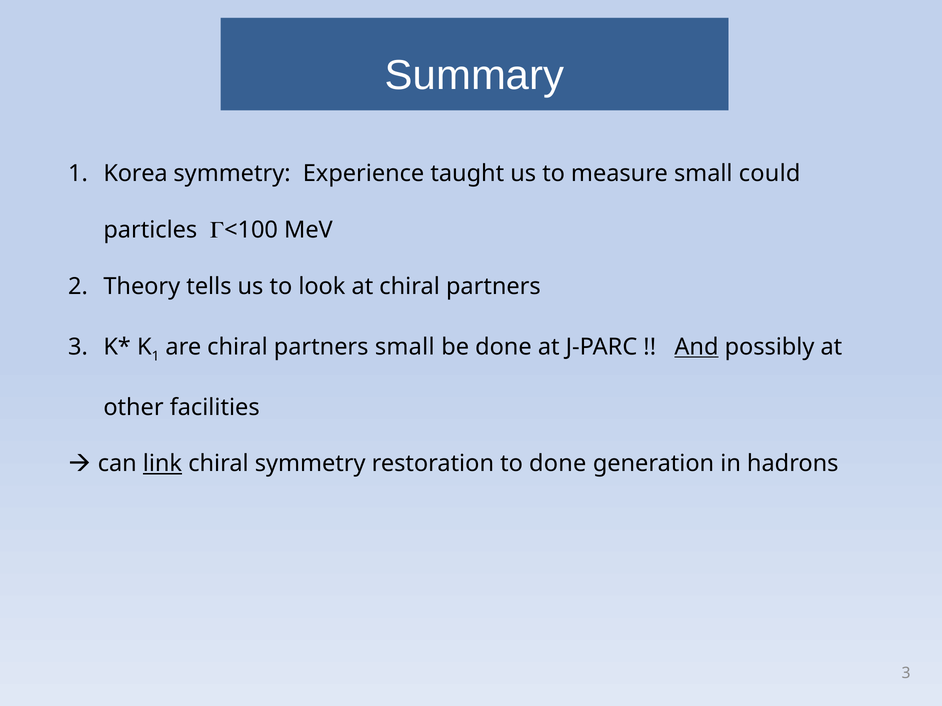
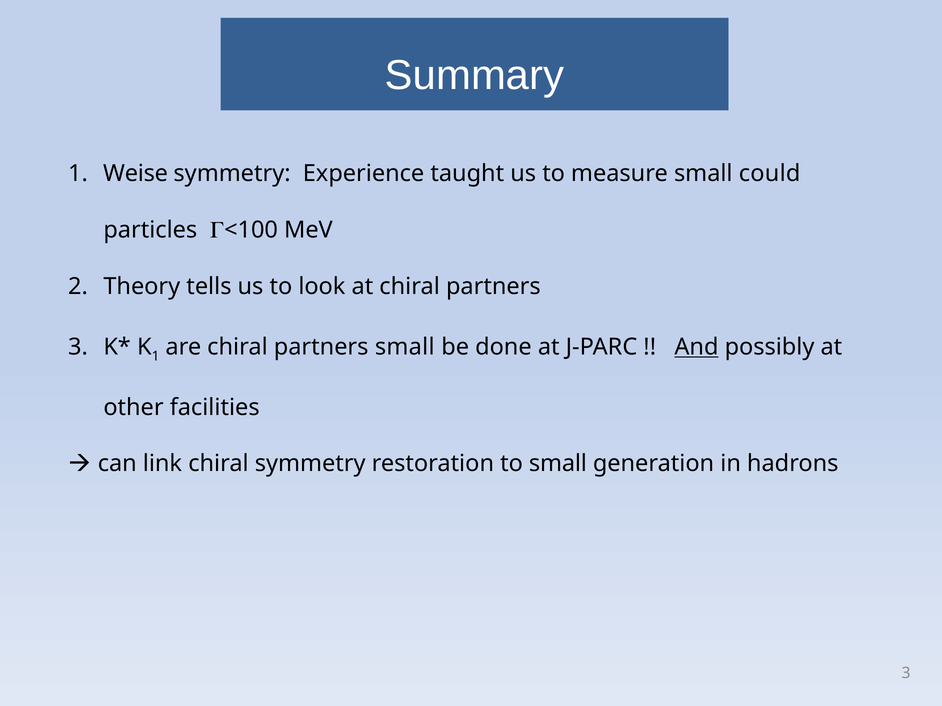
Korea: Korea -> Weise (136, 174)
link underline: present -> none (162, 464)
to done: done -> small (558, 464)
